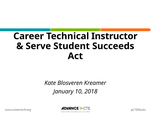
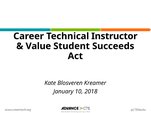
Serve: Serve -> Value (38, 46)
